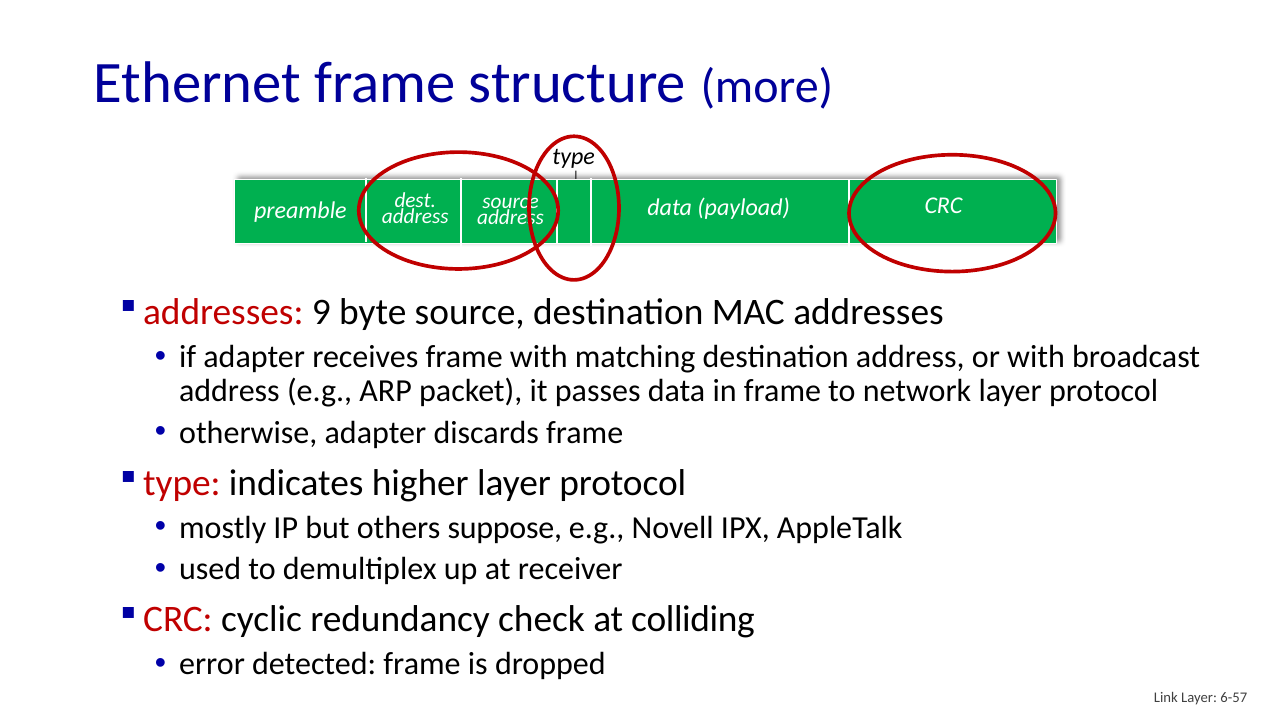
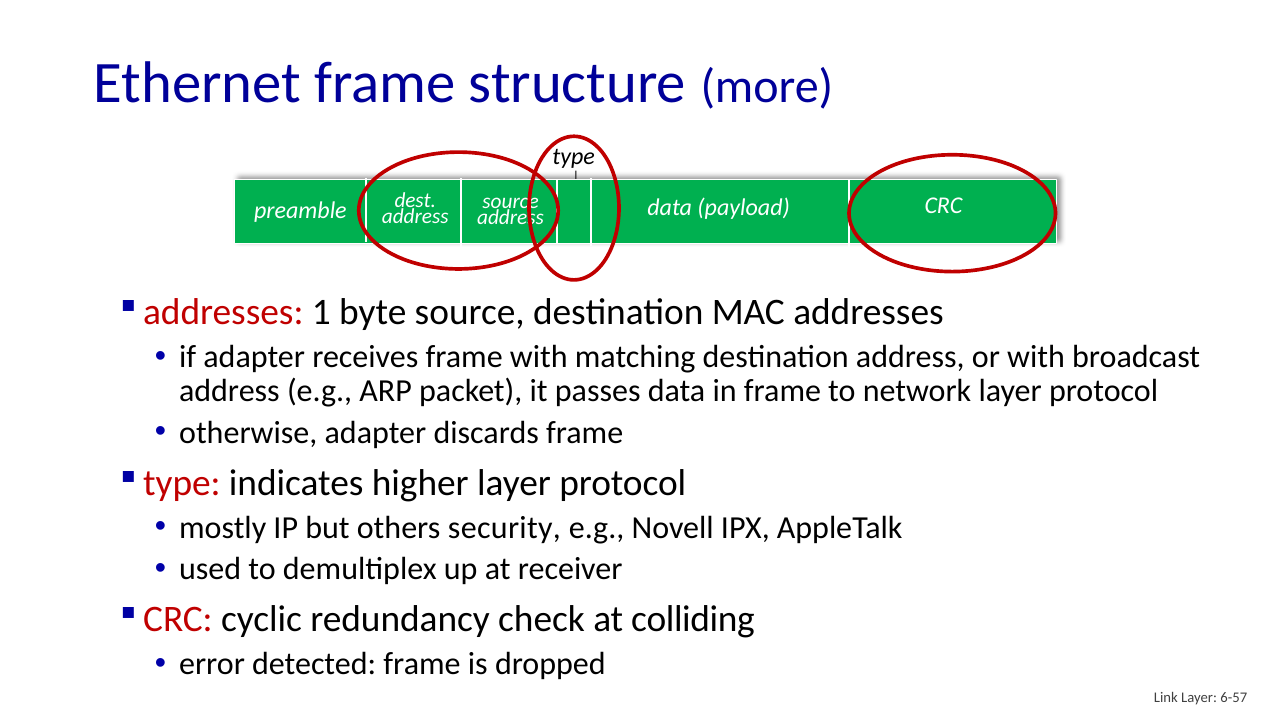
9: 9 -> 1 (321, 312)
suppose: suppose -> security (504, 527)
